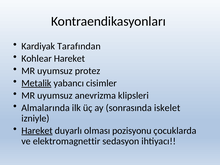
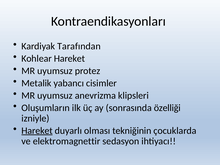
Metalik underline: present -> none (36, 83)
Almalarında: Almalarında -> Oluşumların (46, 108)
iskelet: iskelet -> özelliği (167, 108)
pozisyonu: pozisyonu -> tekniğinin (132, 131)
